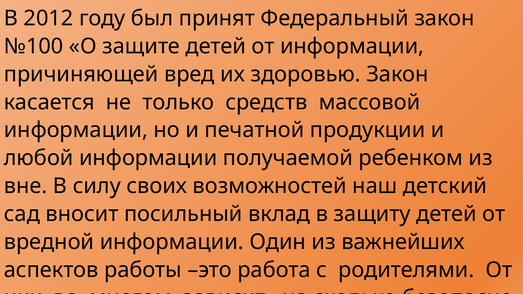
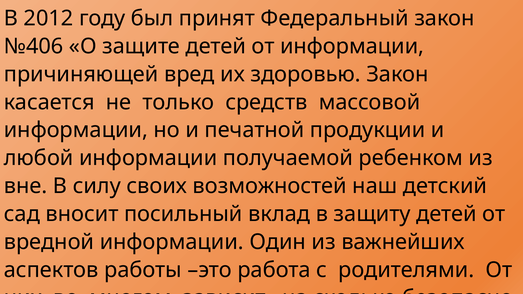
№100: №100 -> №406 (34, 46)
